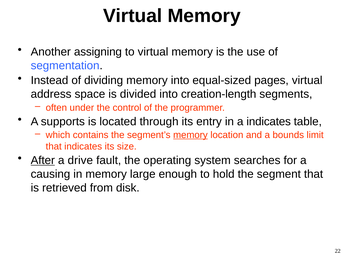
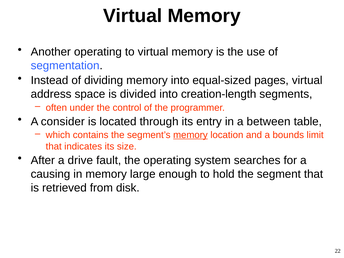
Another assigning: assigning -> operating (98, 52)
supports: supports -> consider (63, 122)
a indicates: indicates -> between (269, 122)
After underline: present -> none (43, 160)
